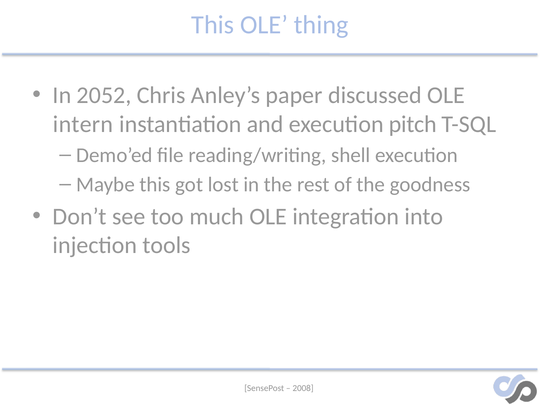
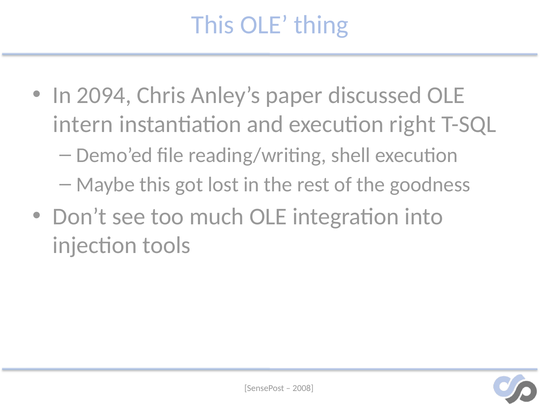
2052: 2052 -> 2094 (104, 95)
pitch: pitch -> right (413, 124)
